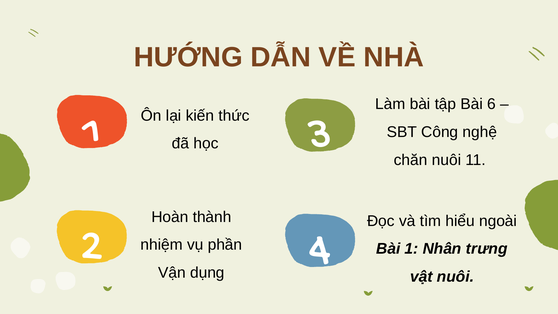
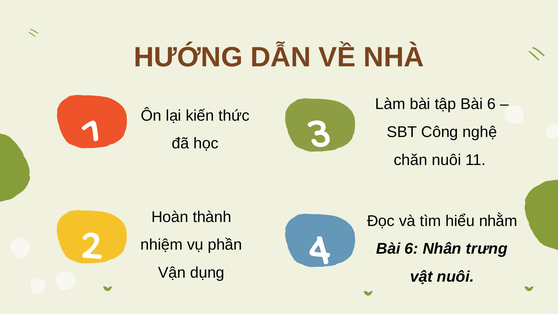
ngoài: ngoài -> nhằm (498, 221)
1: 1 -> 6 (412, 249)
